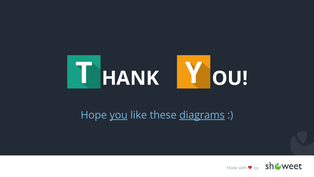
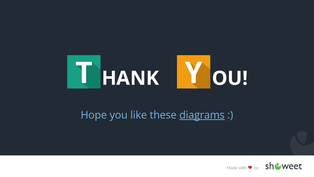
you underline: present -> none (119, 115)
